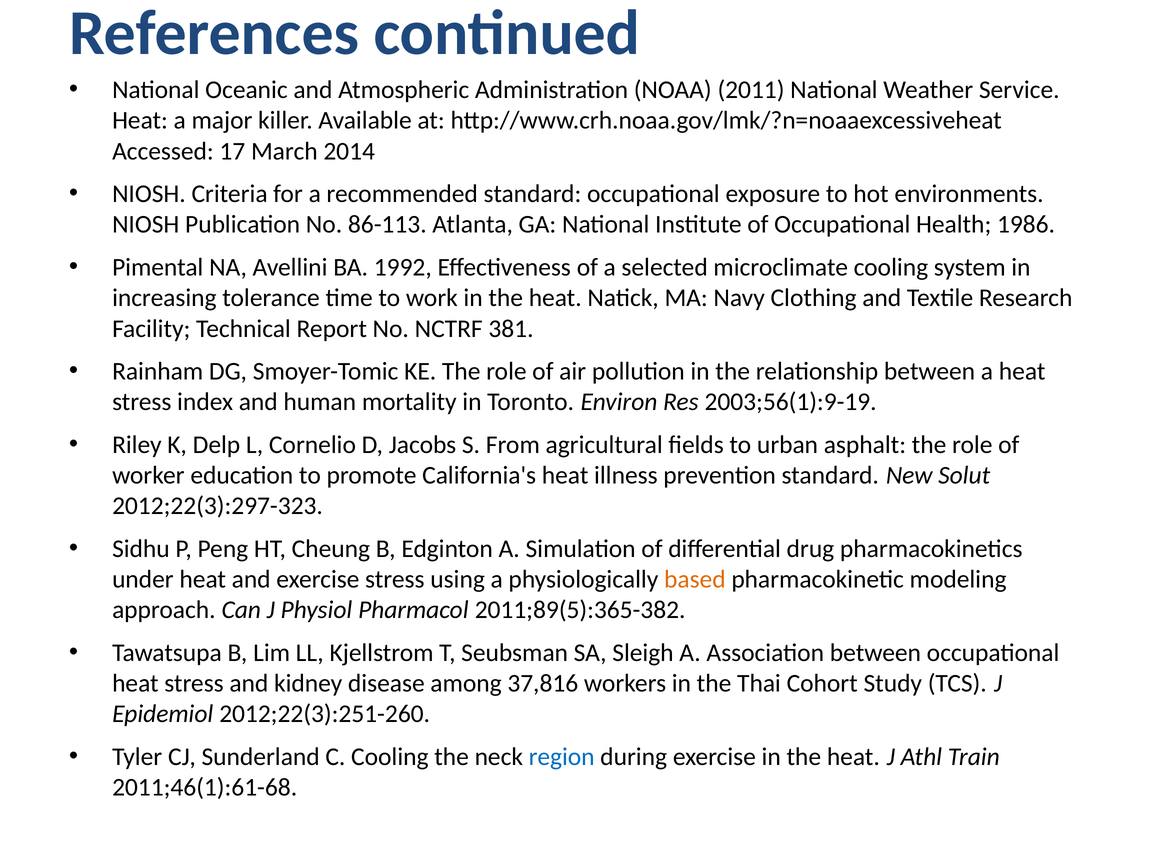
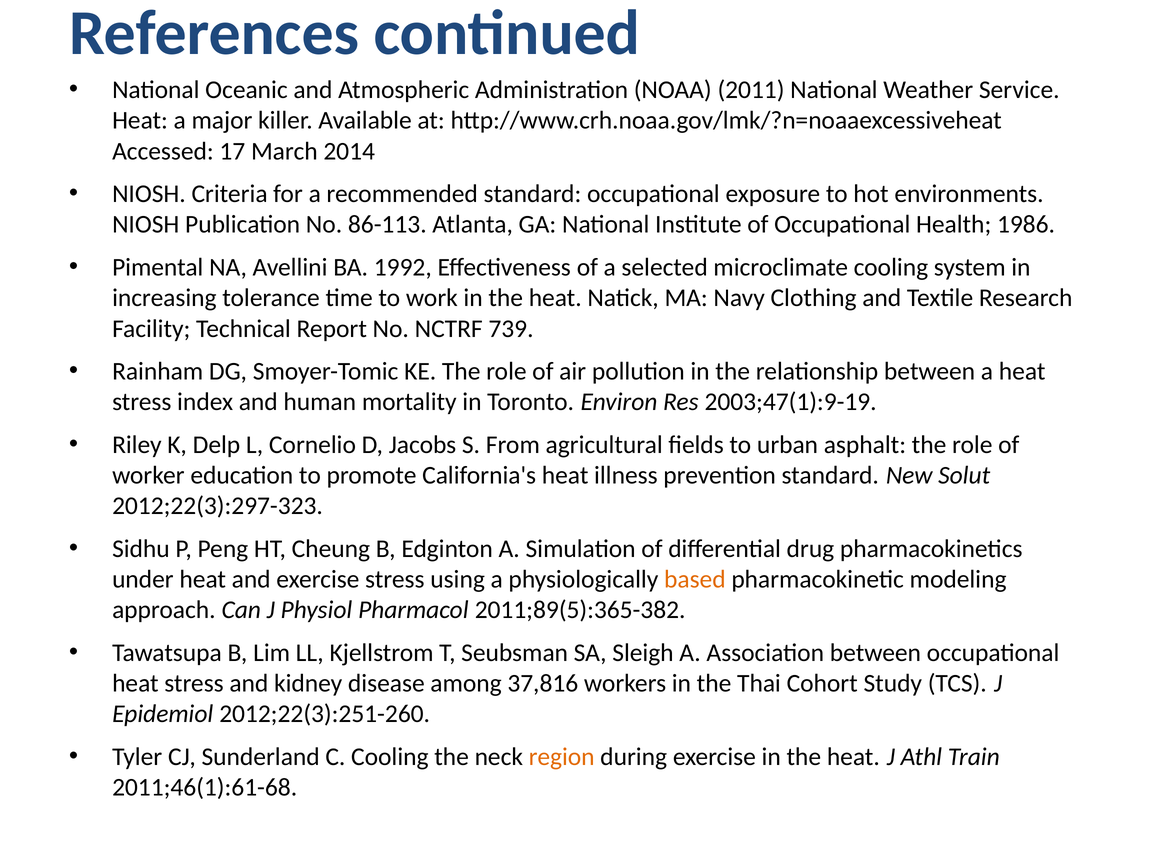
381: 381 -> 739 (511, 329)
2003;56(1):9-19: 2003;56(1):9-19 -> 2003;47(1):9-19 (791, 402)
region colour: blue -> orange (562, 757)
